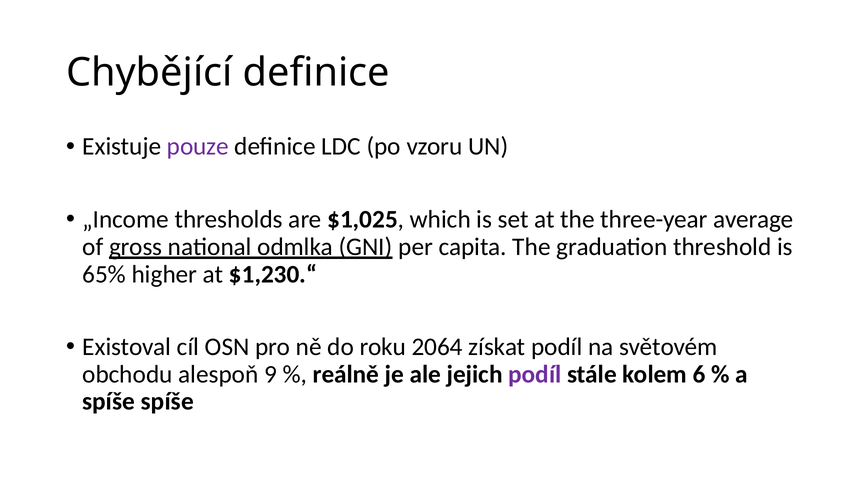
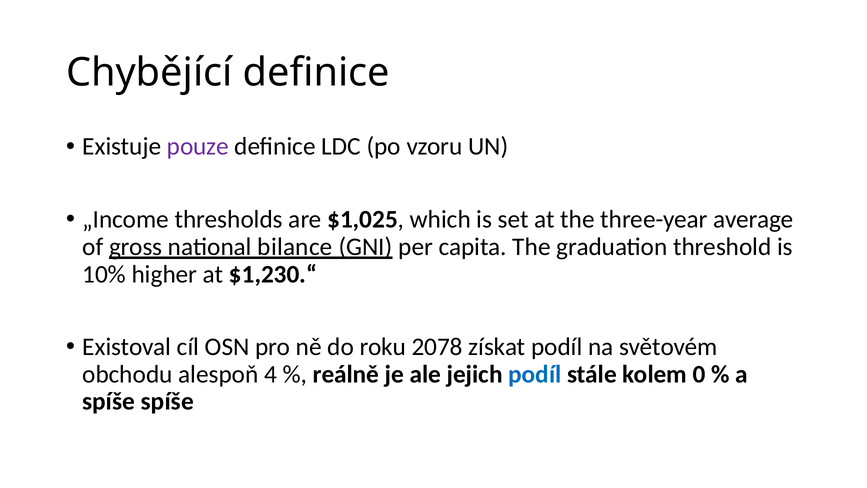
odmlka: odmlka -> bilance (295, 247)
65%: 65% -> 10% (104, 274)
2064: 2064 -> 2078 (437, 347)
9: 9 -> 4 (271, 374)
podíl colour: purple -> blue (535, 374)
6: 6 -> 0 (699, 374)
